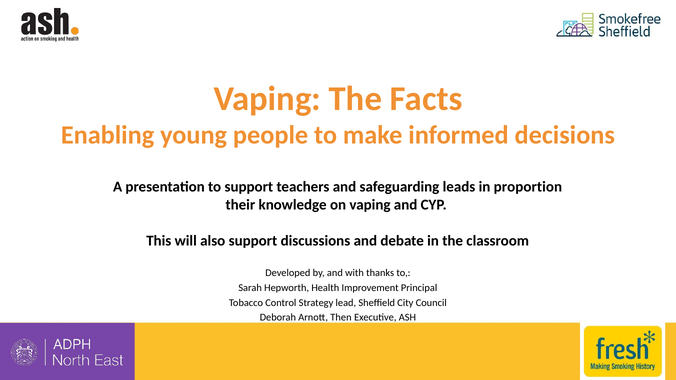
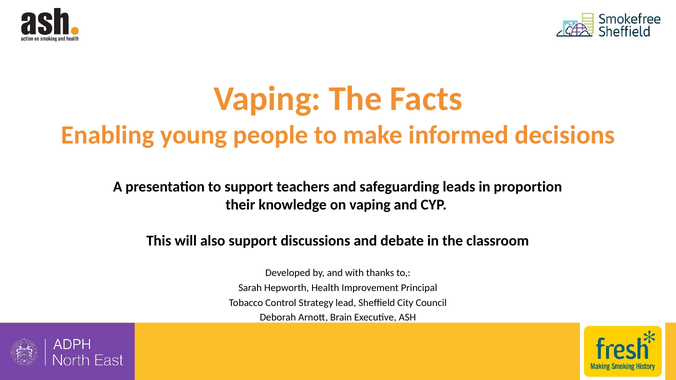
Then: Then -> Brain (341, 318)
